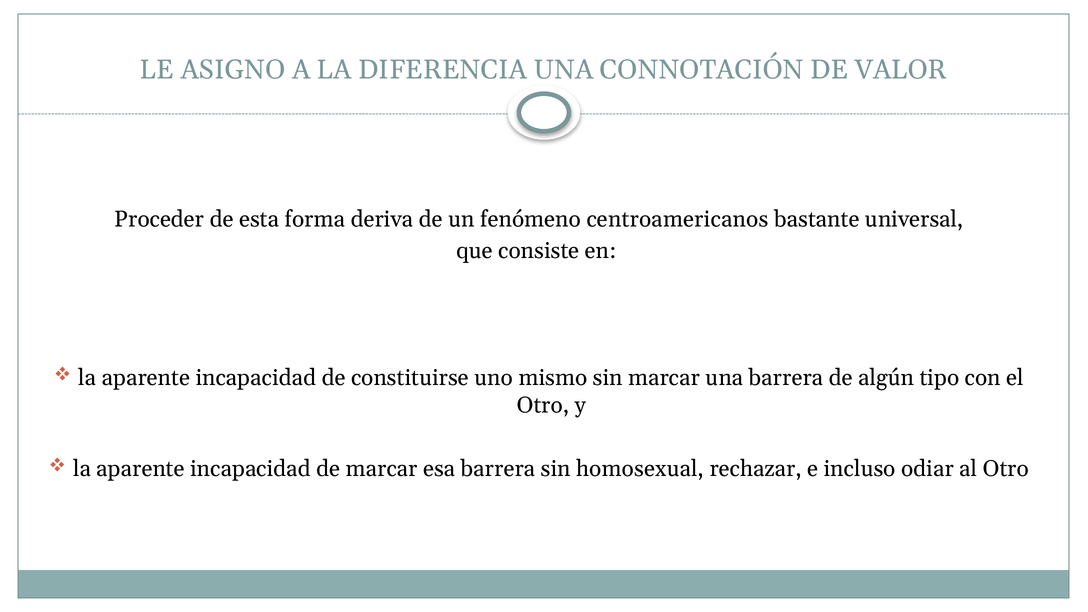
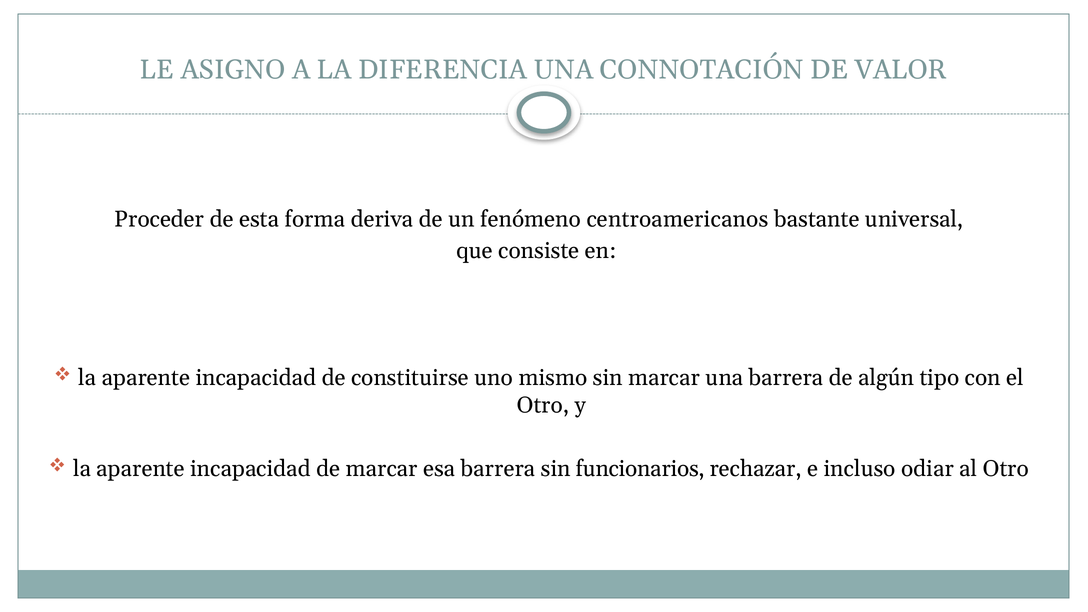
homosexual: homosexual -> funcionarios (640, 469)
